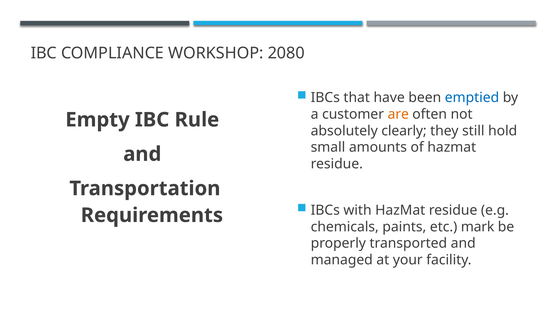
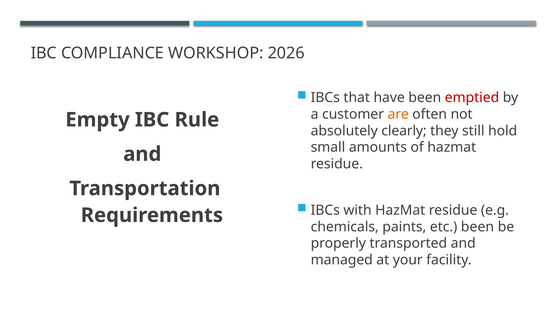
2080: 2080 -> 2026 (286, 53)
emptied colour: blue -> red (472, 98)
etc mark: mark -> been (478, 227)
